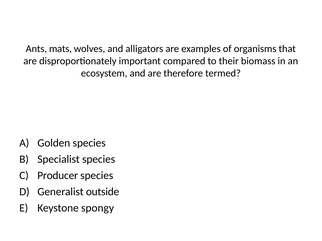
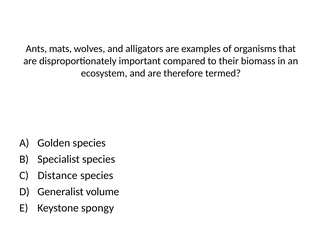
Producer: Producer -> Distance (58, 176)
outside: outside -> volume (103, 192)
